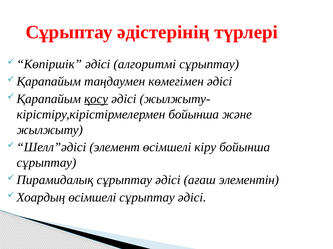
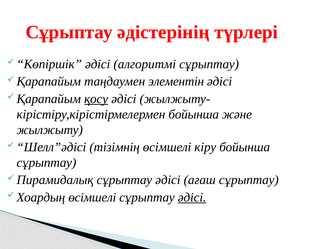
көмегімен: көмегімен -> элементін (176, 82)
элемент: элемент -> тізімнің (115, 148)
ағаш элементін: элементін -> сұрыптау (249, 181)
әдісі underline: none -> present (192, 198)
